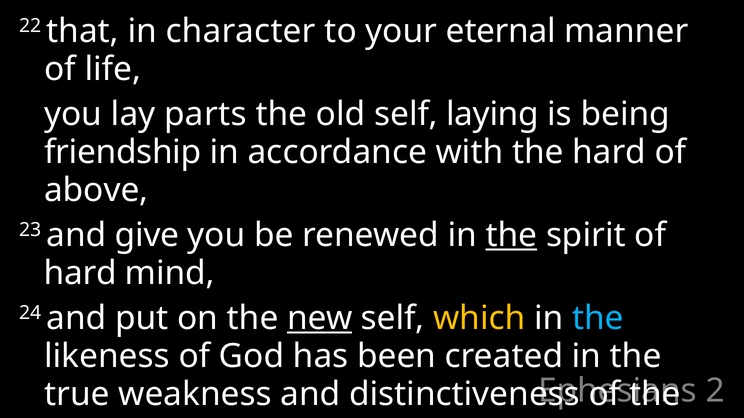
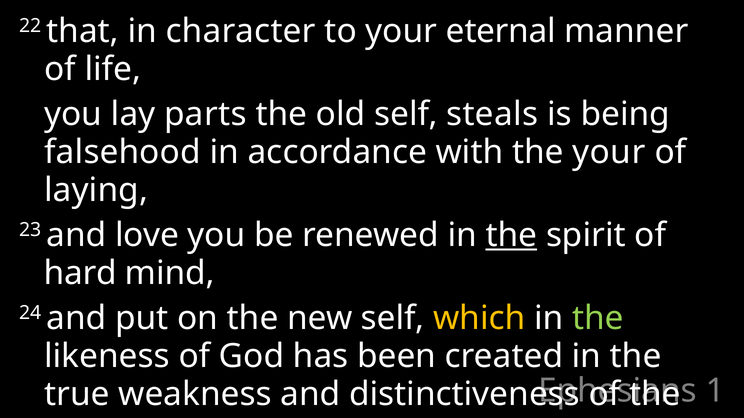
laying: laying -> steals (492, 114)
friendship: friendship -> falsehood (123, 152)
the hard: hard -> your (609, 152)
above: above -> laying (96, 191)
give: give -> love (147, 235)
new underline: present -> none (320, 319)
the colour: light blue -> light green (598, 319)
2: 2 -> 1 (715, 391)
